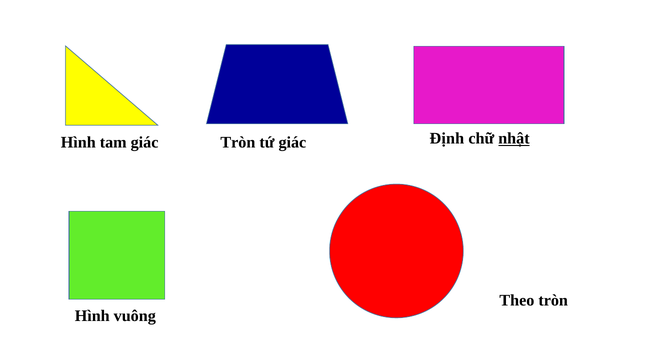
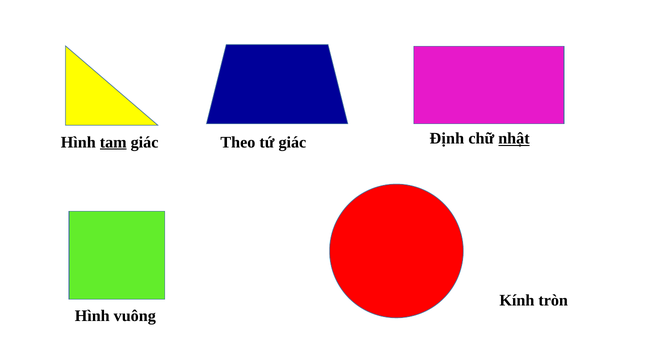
tam underline: none -> present (113, 142)
giác Tròn: Tròn -> Theo (238, 142)
Theo: Theo -> Kính (517, 300)
